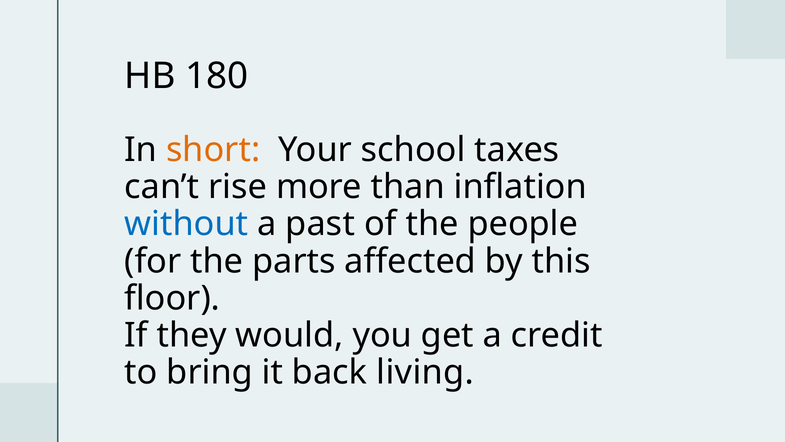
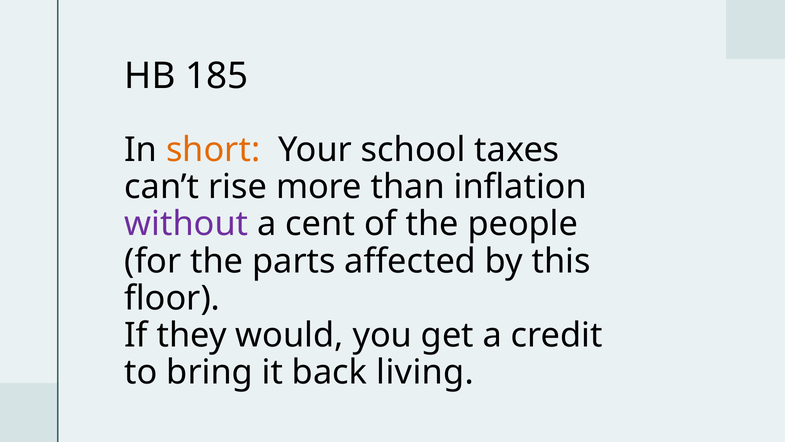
180: 180 -> 185 (217, 76)
without colour: blue -> purple (186, 224)
past: past -> cent (320, 224)
